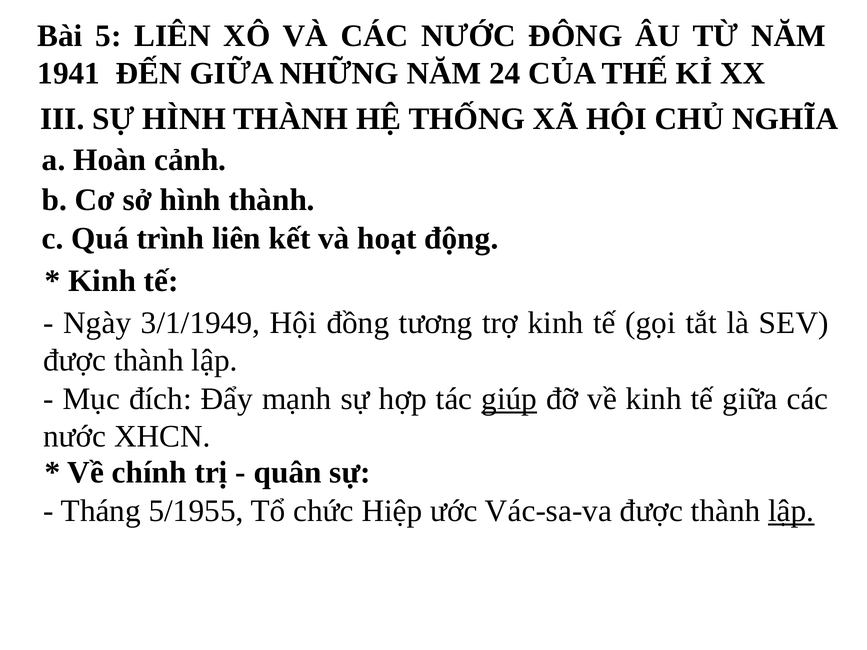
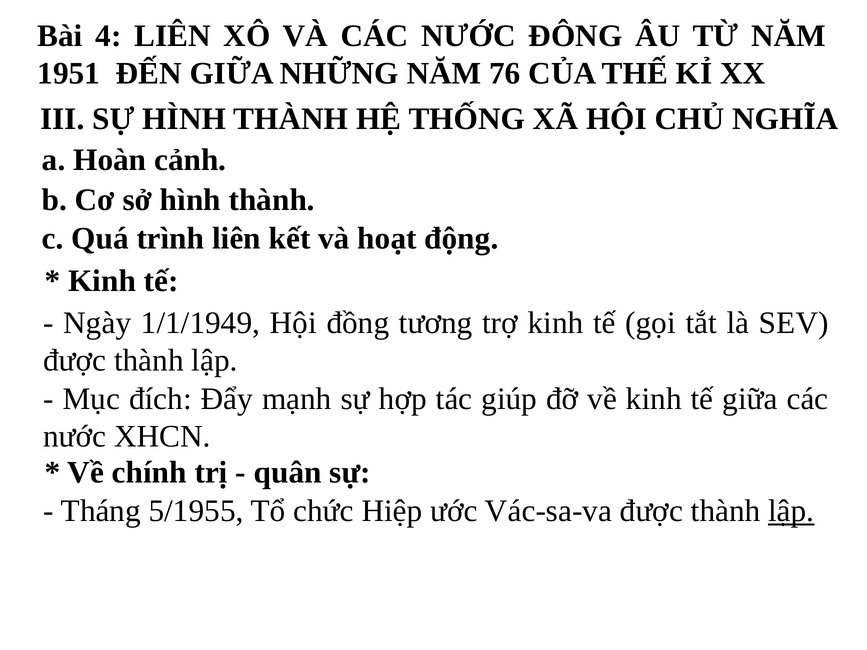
5: 5 -> 4 (108, 36)
1941: 1941 -> 1951 (69, 73)
24: 24 -> 76 (505, 73)
3/1/1949: 3/1/1949 -> 1/1/1949 (200, 323)
giúp underline: present -> none (509, 399)
